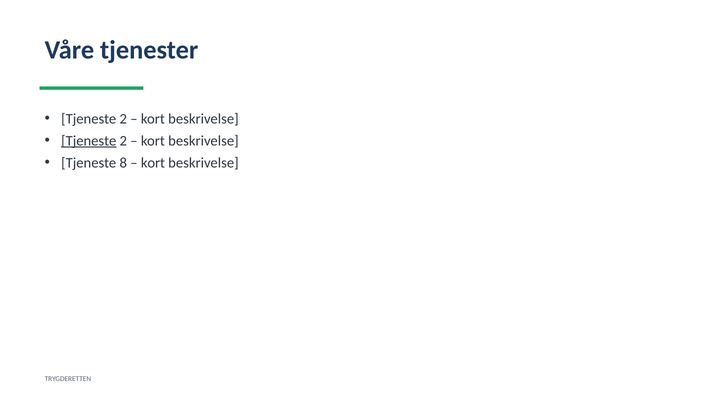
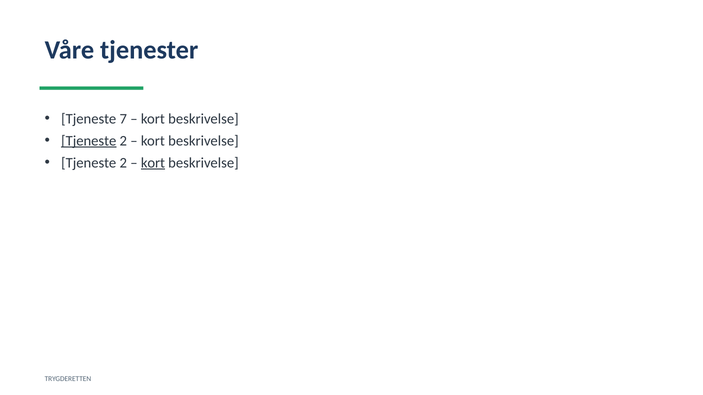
2: 2 -> 7 (123, 119)
8: 8 -> 2 (123, 163)
kort underline: none -> present (153, 163)
